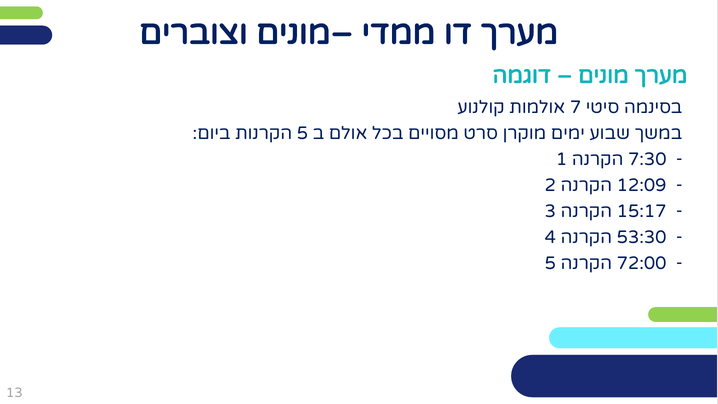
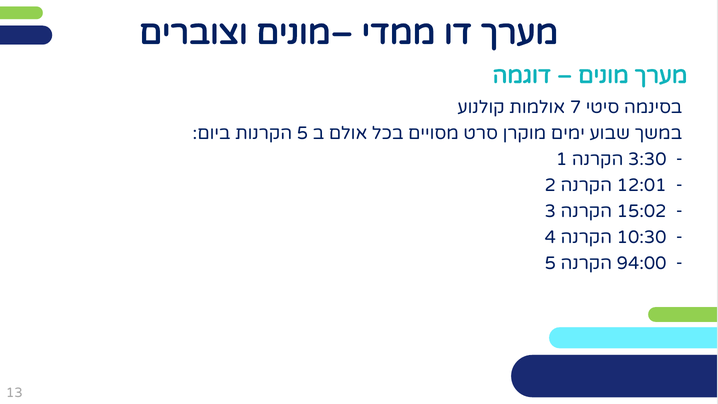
7:30: 7:30 -> 3:30 (647, 159)
12:09: 12:09 -> 12:01 (642, 185)
15:17: 15:17 -> 15:02 (642, 211)
53:30: 53:30 -> 10:30 (642, 237)
72:00: 72:00 -> 94:00 (642, 263)
